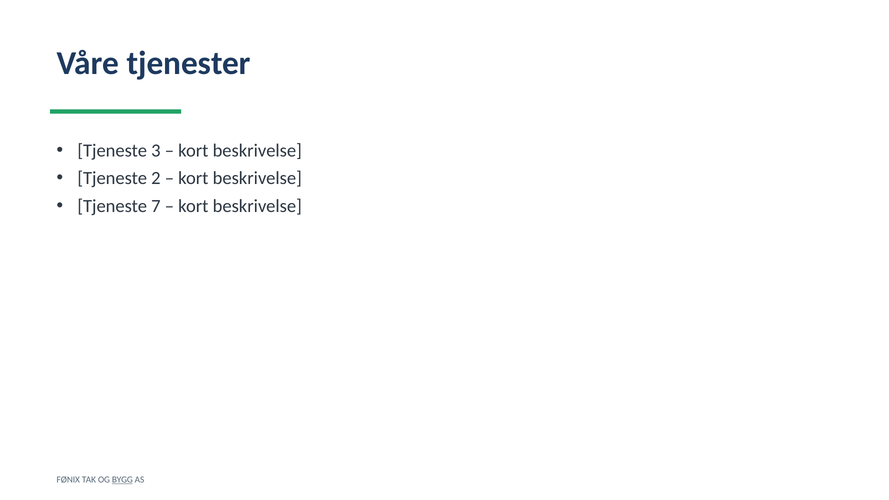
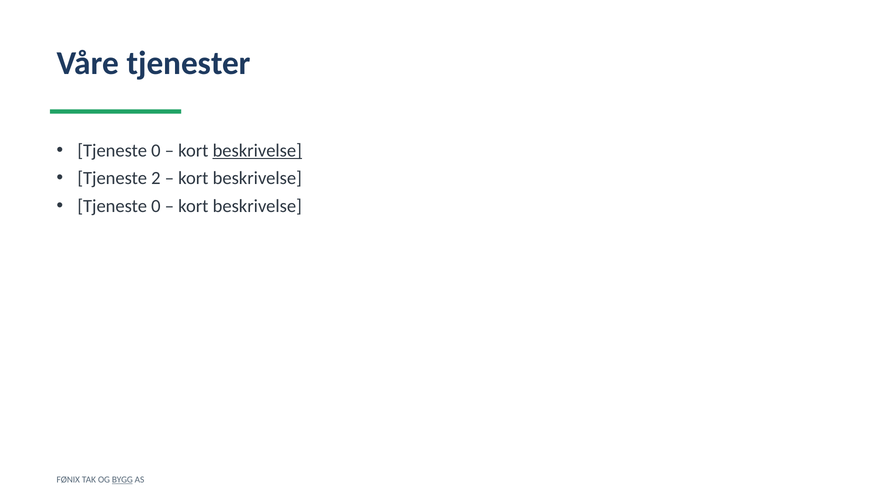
3: 3 -> 0 (156, 151)
beskrivelse underline: none -> present (257, 151)
7: 7 -> 0 (156, 206)
